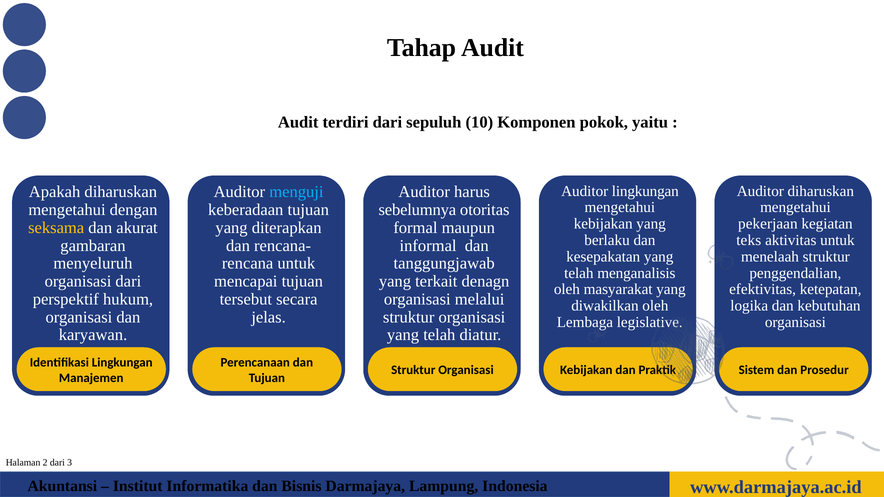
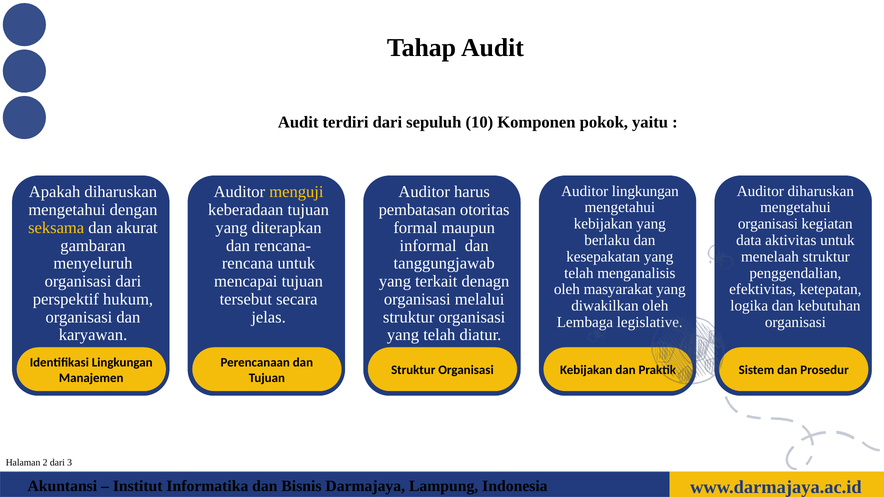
menguji colour: light blue -> yellow (296, 192)
sebelumnya: sebelumnya -> pembatasan (417, 210)
pekerjaan: pekerjaan -> organisasi (768, 224)
teks: teks -> data (749, 240)
